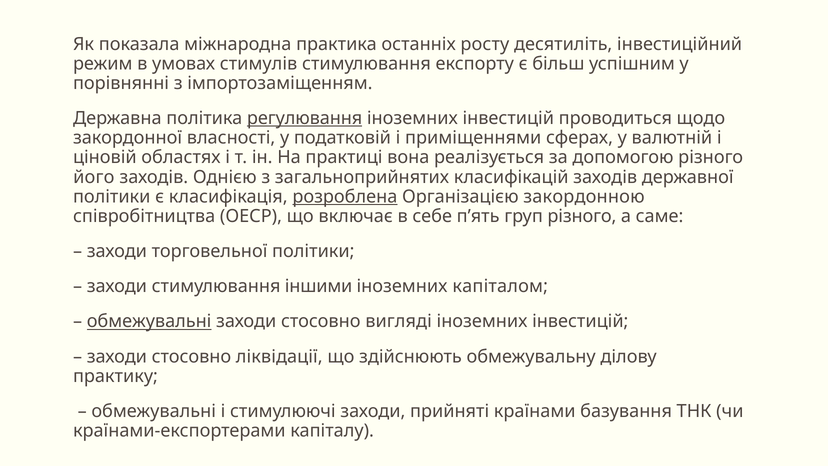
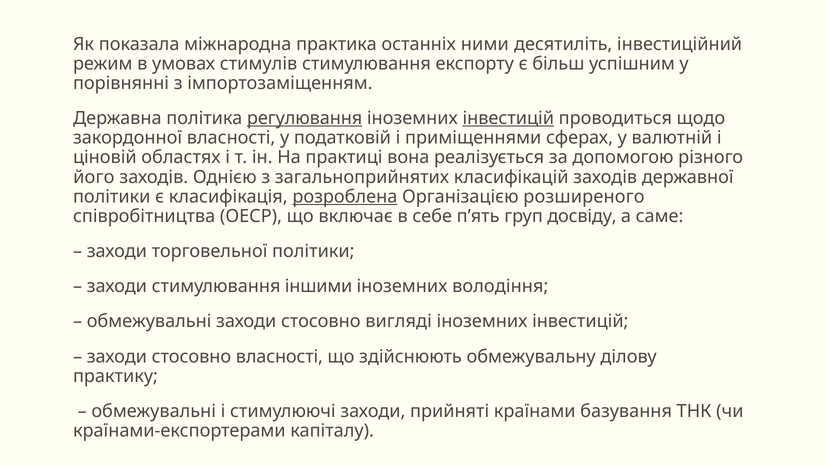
росту: росту -> ними (485, 44)
інвестицій underline: none -> present (508, 118)
закордонною: закордонною -> розширеного (584, 197)
груп різного: різного -> досвіду (582, 216)
капіталом: капіталом -> володіння (500, 286)
обмежувальні underline: present -> none (149, 321)
стосовно ліквідації: ліквідації -> власності (279, 356)
